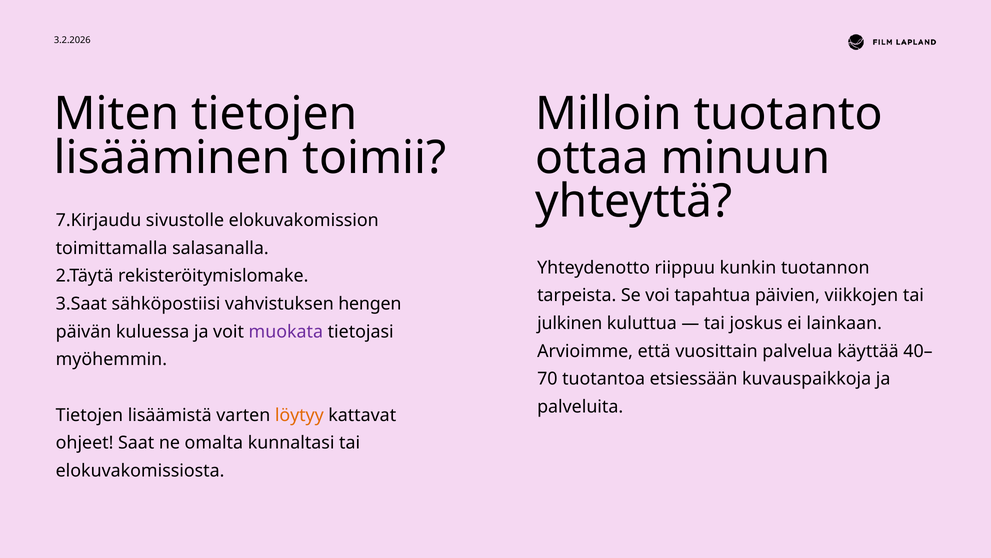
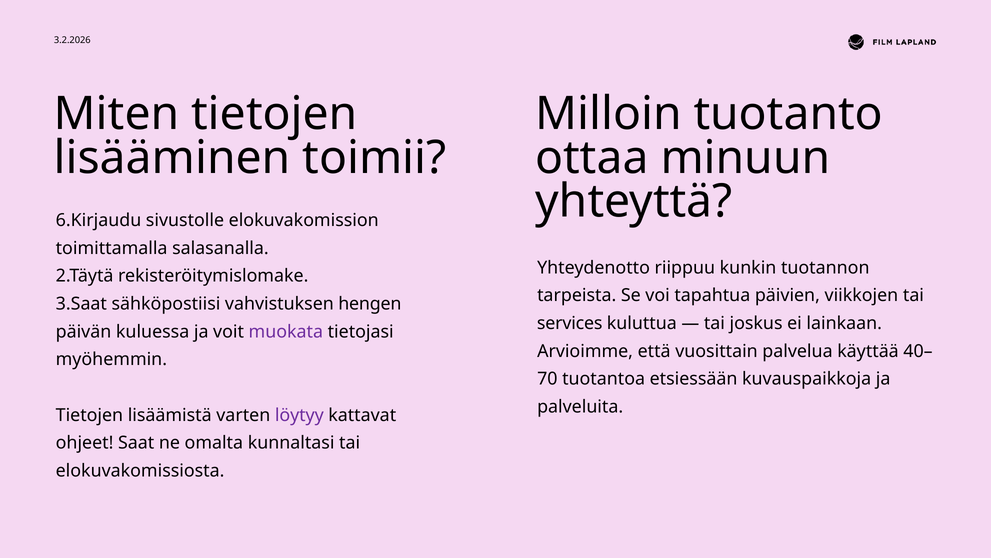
7.Kirjaudu: 7.Kirjaudu -> 6.Kirjaudu (99, 220)
julkinen: julkinen -> services (570, 323)
löytyy colour: orange -> purple (299, 415)
